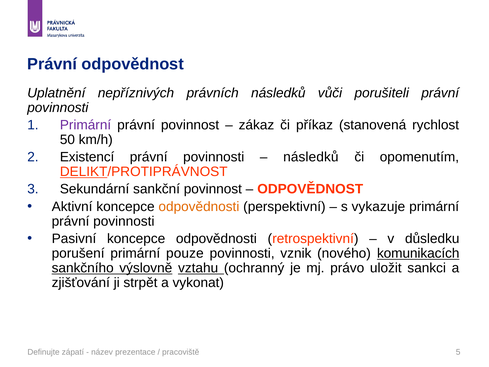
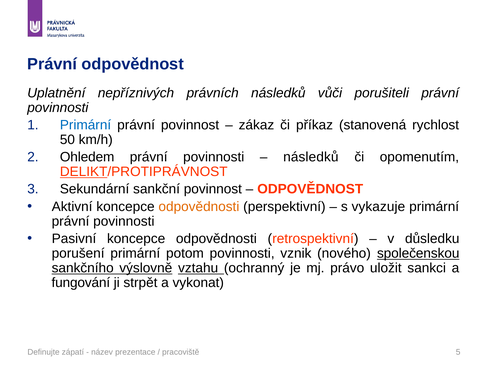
Primární colour: purple -> blue (86, 125)
Existencí: Existencí -> Ohledem (87, 157)
pouze: pouze -> potom (185, 253)
komunikacích: komunikacích -> společenskou (418, 253)
zjišťování: zjišťování -> fungování (81, 282)
